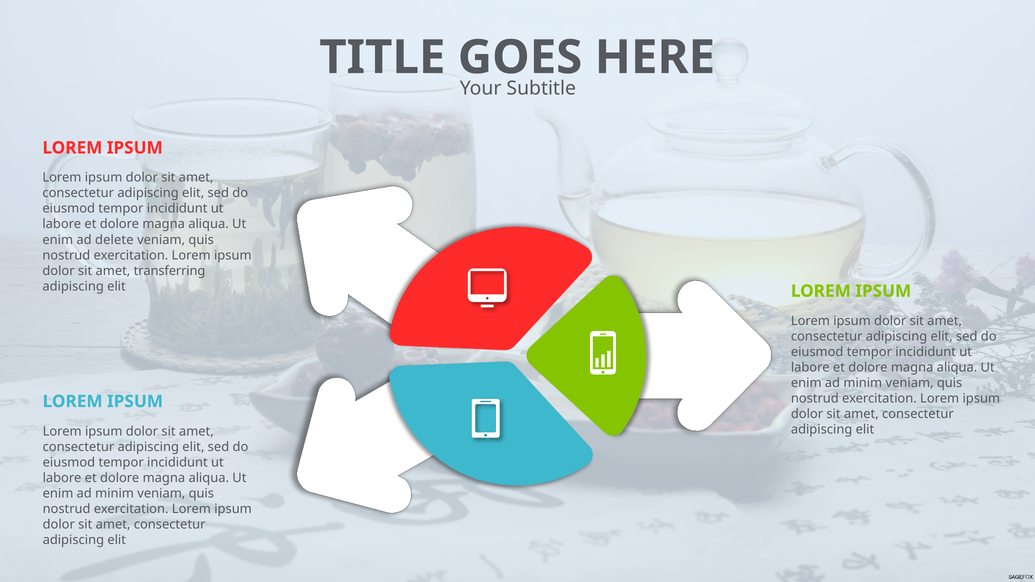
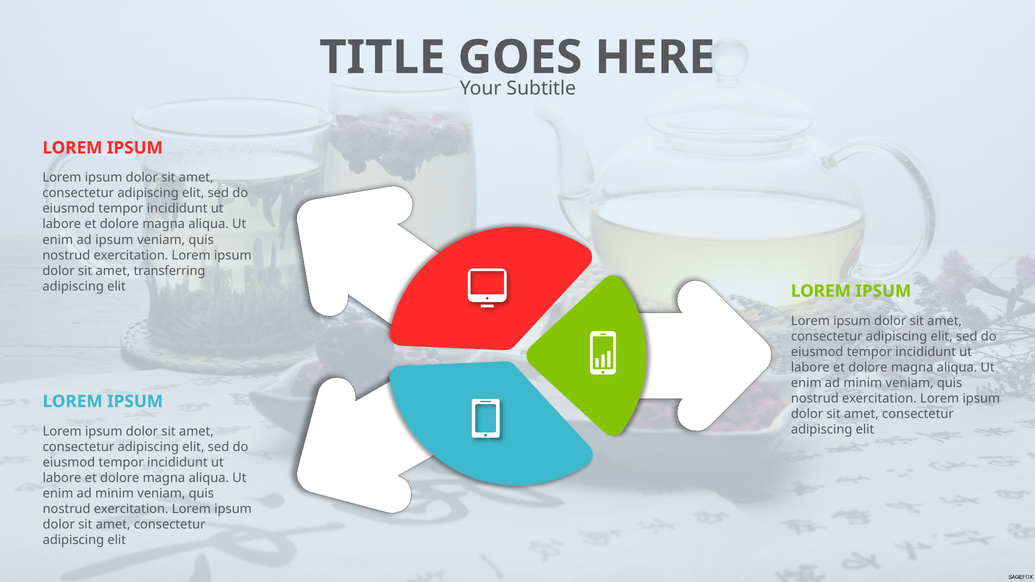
ad delete: delete -> ipsum (114, 240)
